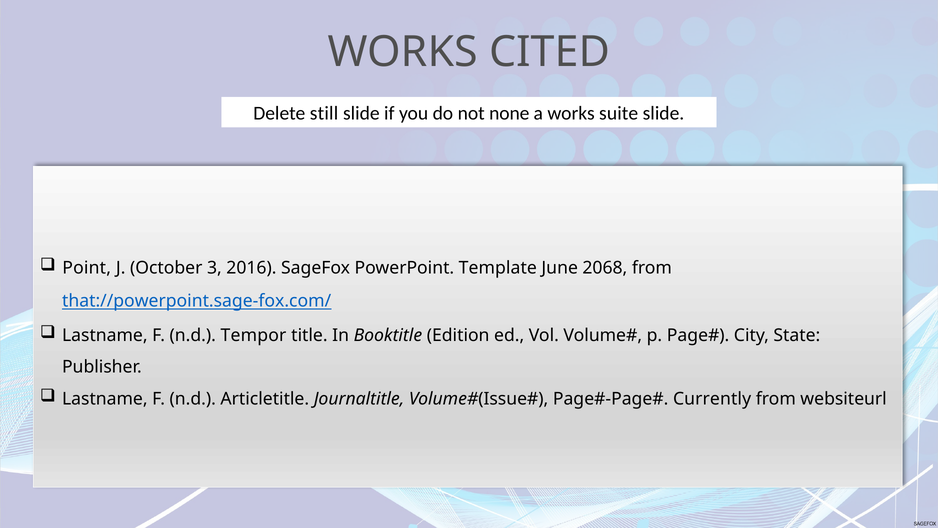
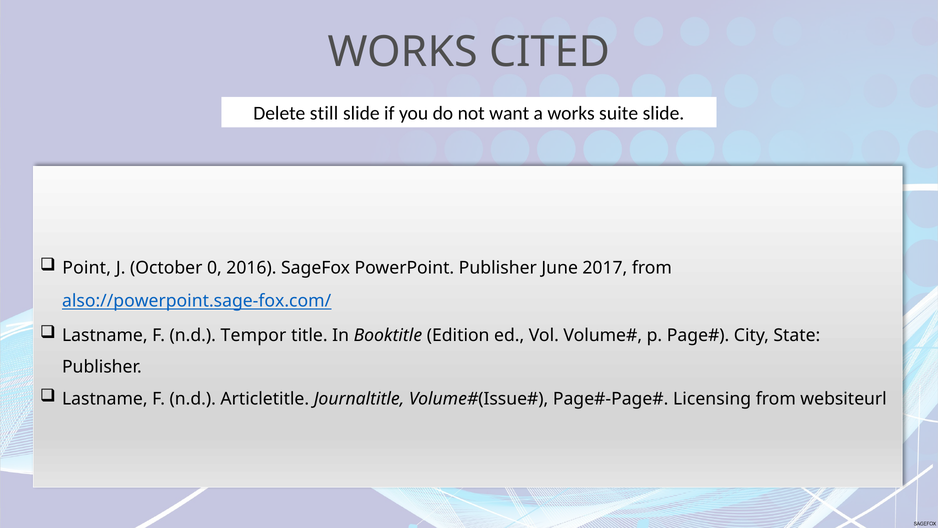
none: none -> want (509, 113)
3: 3 -> 0 (214, 268)
PowerPoint Template: Template -> Publisher (498, 268)
2068: 2068 -> 2017 (605, 268)
that://powerpoint.sage-fox.com/: that://powerpoint.sage-fox.com/ -> also://powerpoint.sage-fox.com/ (197, 301)
Currently: Currently -> Licensing (712, 399)
